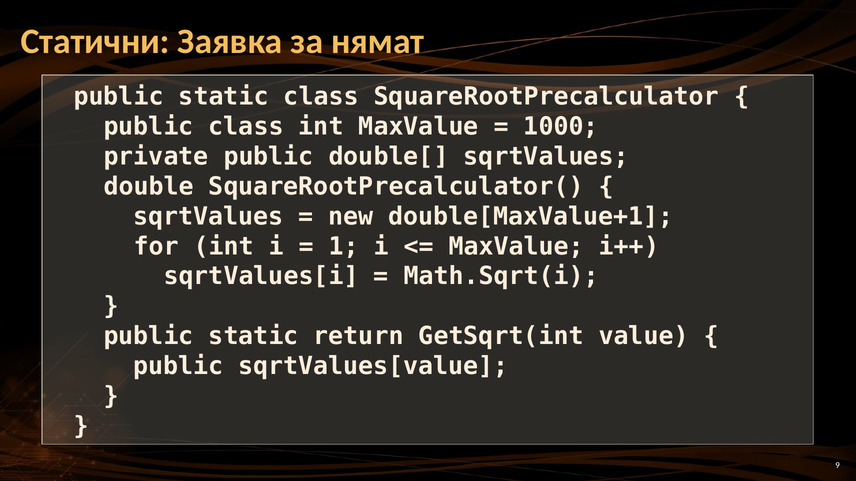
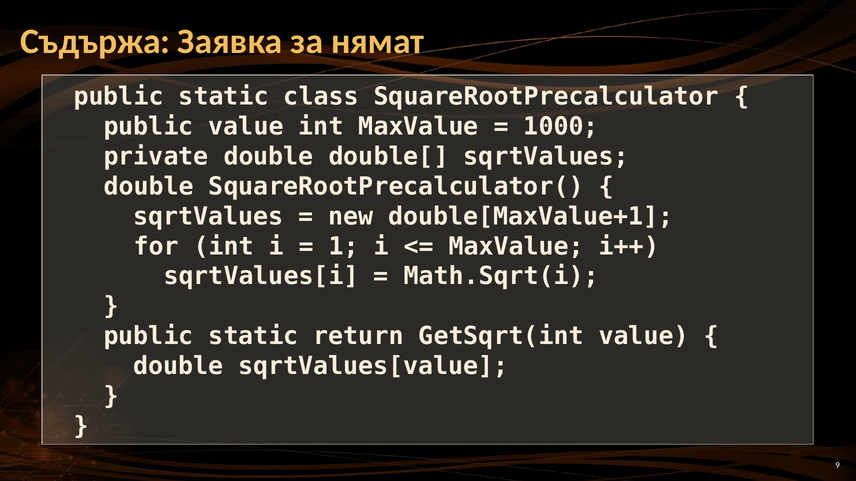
Статични: Статични -> Съдържа (95, 42)
public class: class -> value (246, 127)
private public: public -> double (269, 157)
public: public -> double (178, 367)
